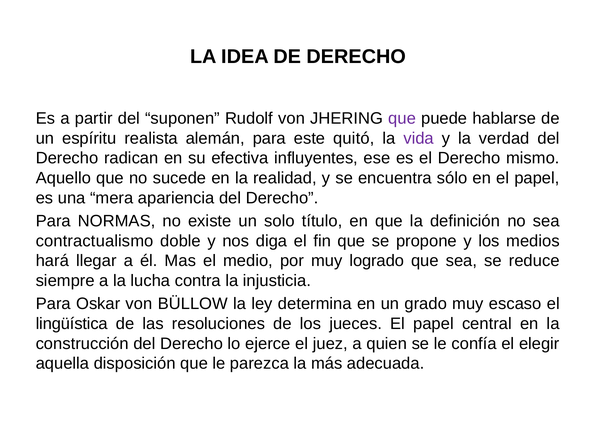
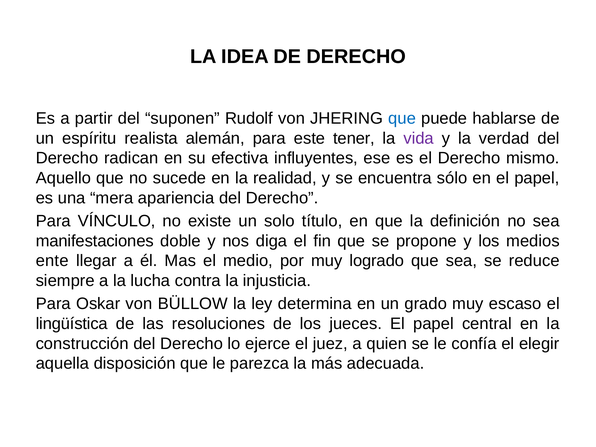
que colour: purple -> blue (402, 118)
quitó: quitó -> tener (354, 138)
NORMAS: NORMAS -> VÍNCULO (117, 221)
contractualismo: contractualismo -> manifestaciones (95, 241)
hará: hará -> ente (52, 261)
